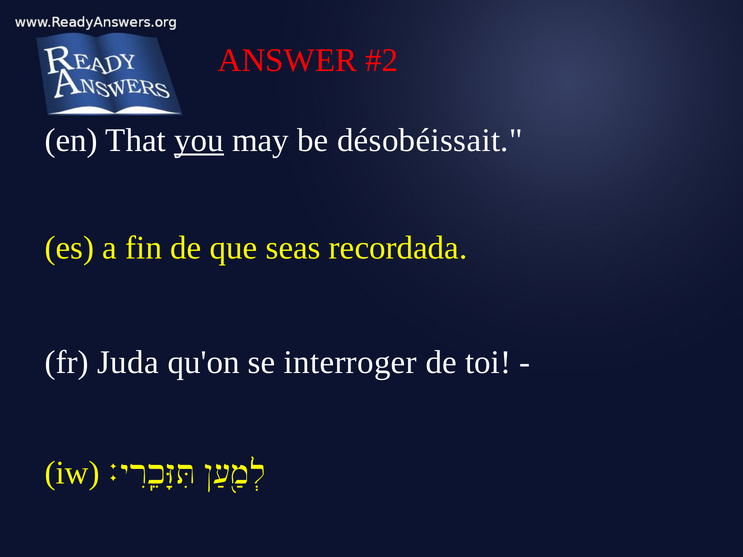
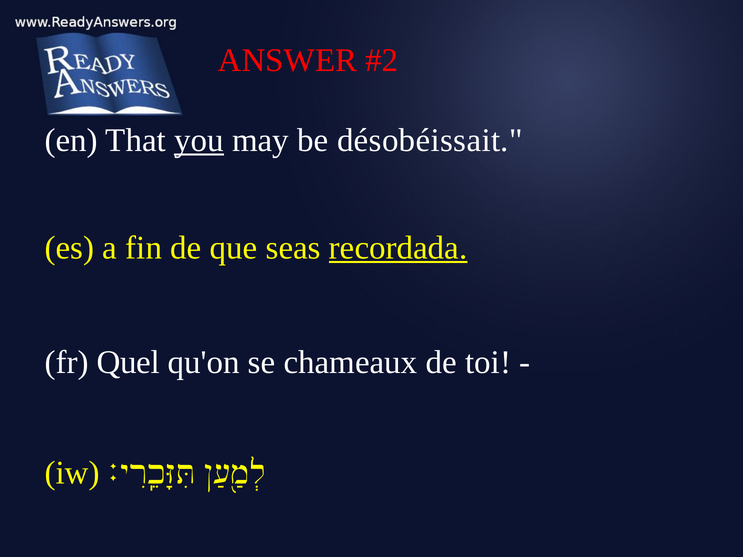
recordada underline: none -> present (398, 248)
Juda: Juda -> Quel (128, 363)
interroger: interroger -> chameaux (351, 363)
